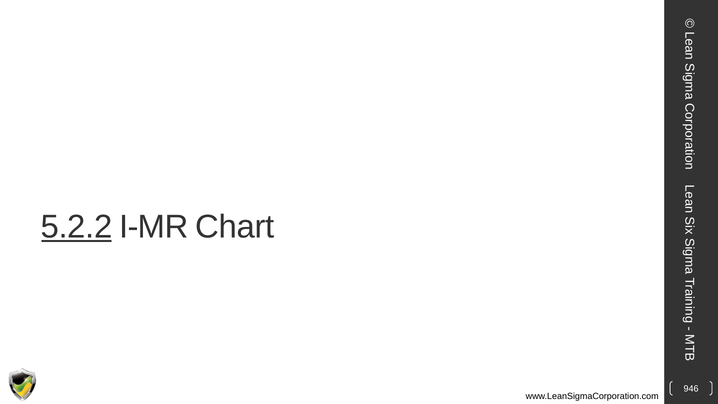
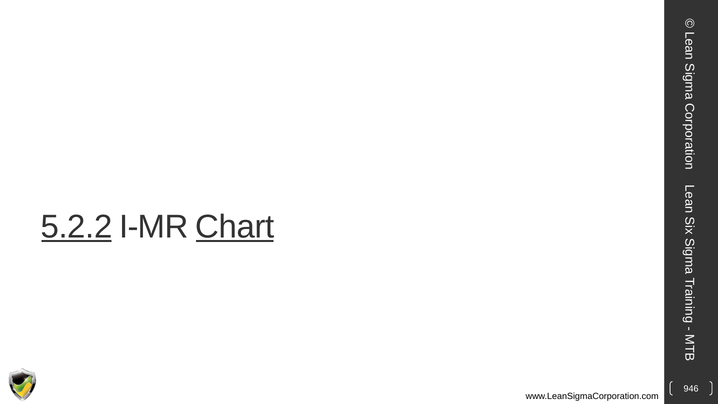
Chart underline: none -> present (235, 227)
